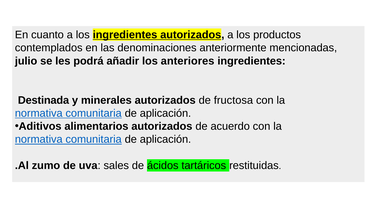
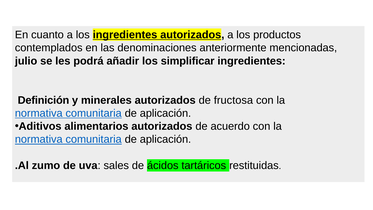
anteriores: anteriores -> simplificar (188, 61)
Destinada: Destinada -> Definición (43, 100)
